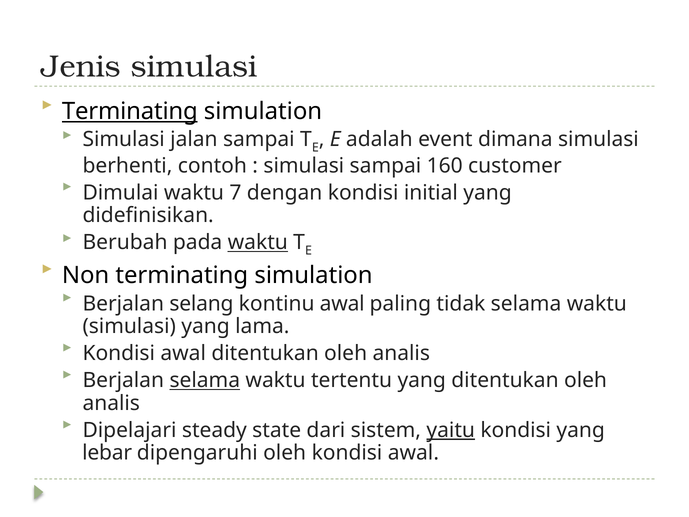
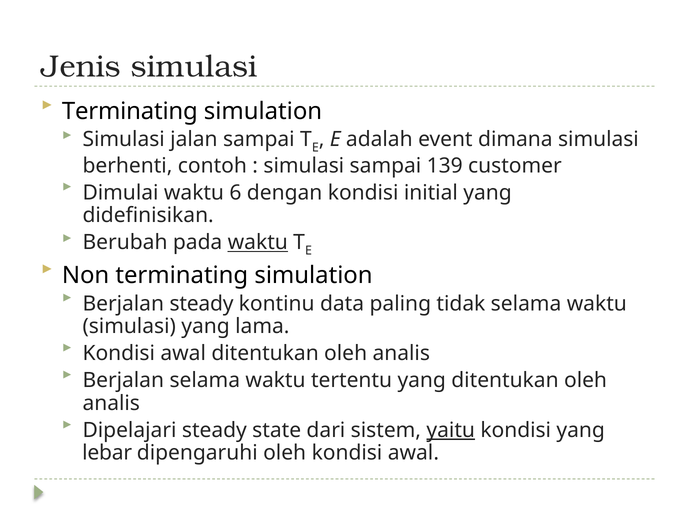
Terminating underline: present -> none (130, 111)
160: 160 -> 139 (445, 165)
7: 7 -> 6 (235, 193)
Berjalan selang: selang -> steady (202, 304)
kontinu awal: awal -> data (342, 304)
selama underline: present -> none (205, 380)
